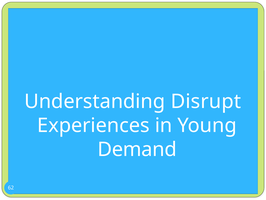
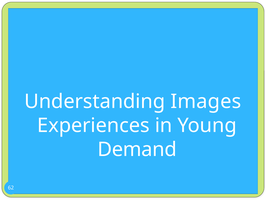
Disrupt: Disrupt -> Images (206, 101)
